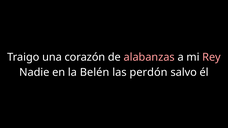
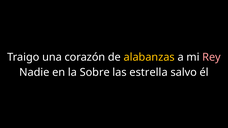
alabanzas colour: pink -> yellow (149, 57)
Belén: Belén -> Sobre (95, 73)
perdón: perdón -> estrella (149, 73)
